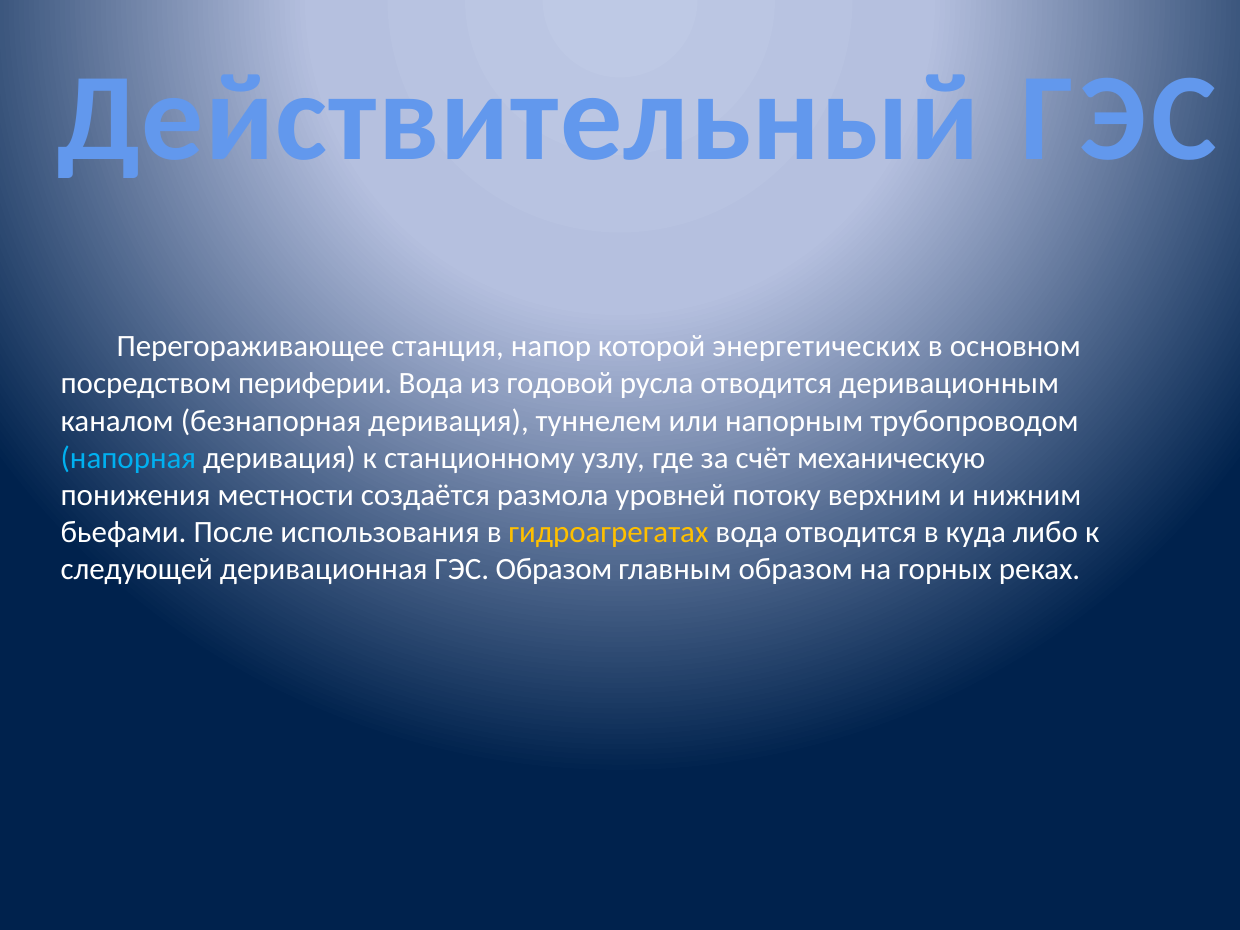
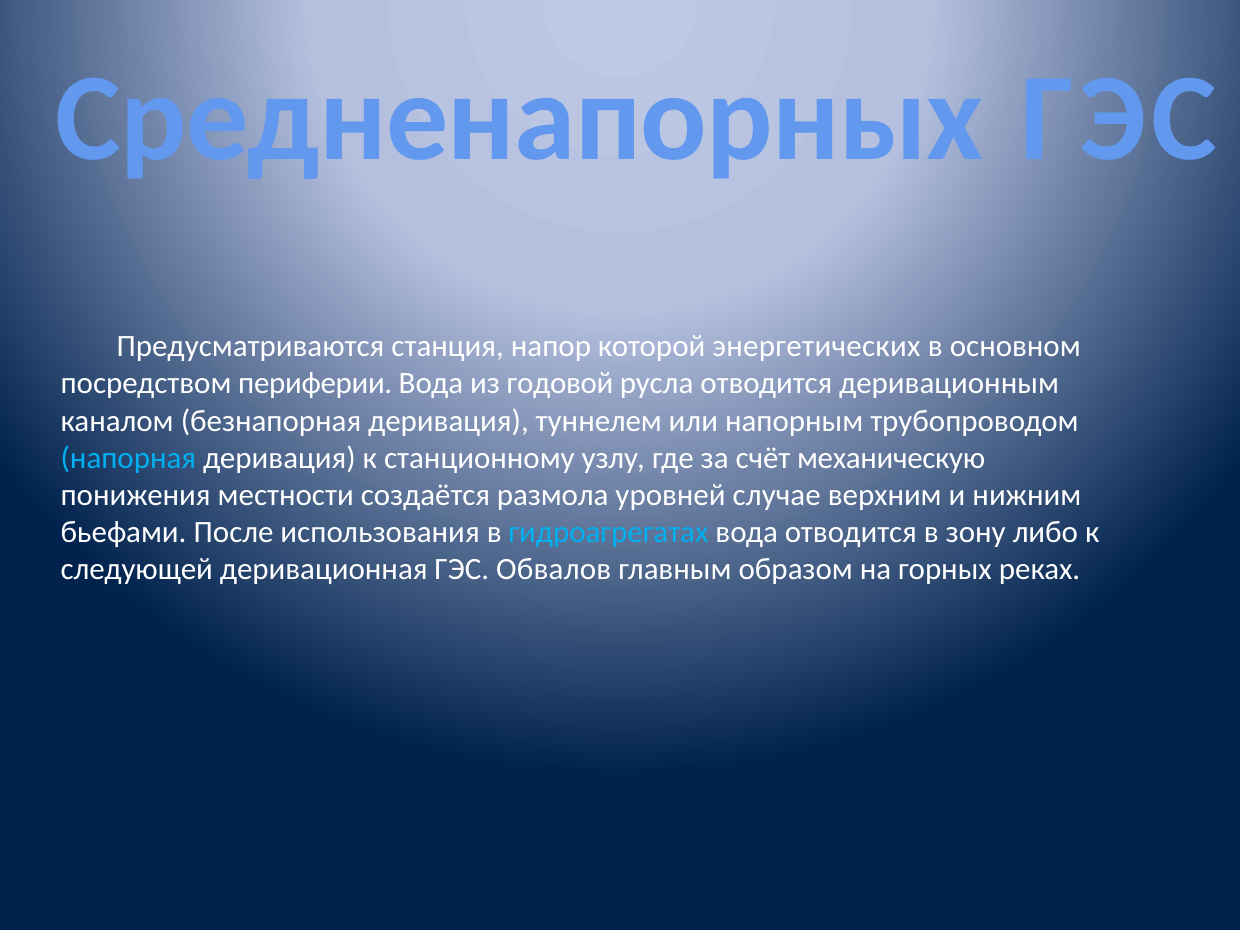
Действительный: Действительный -> Средненапорных (519, 118)
Перегораживающее: Перегораживающее -> Предусматриваются (251, 346)
потоку: потоку -> случае (777, 495)
гидроагрегатах colour: yellow -> light blue (608, 532)
куда: куда -> зону (976, 532)
ГЭС Образом: Образом -> Обвалов (554, 570)
